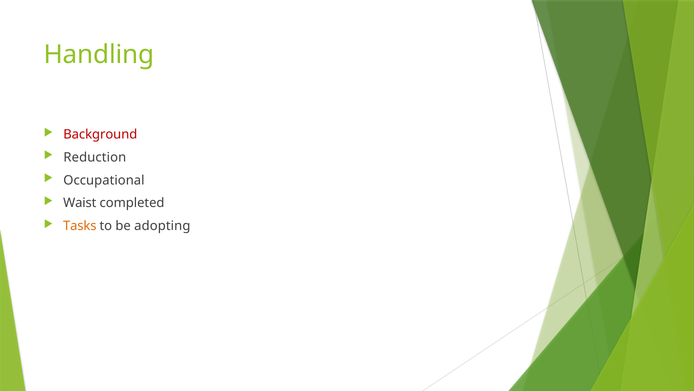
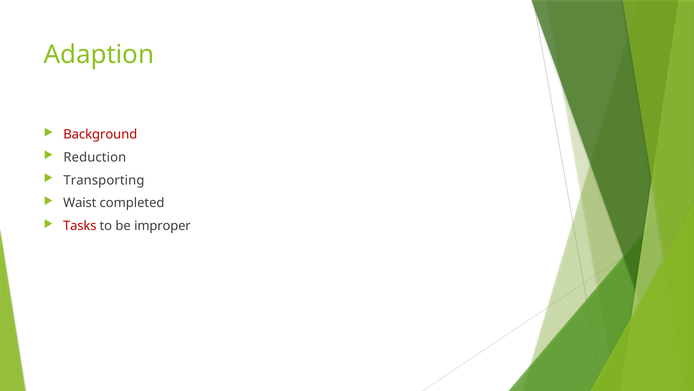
Handling: Handling -> Adaption (99, 55)
Occupational: Occupational -> Transporting (104, 180)
Tasks colour: orange -> red (80, 226)
adopting: adopting -> improper (162, 226)
